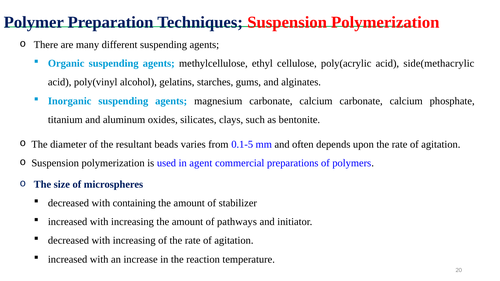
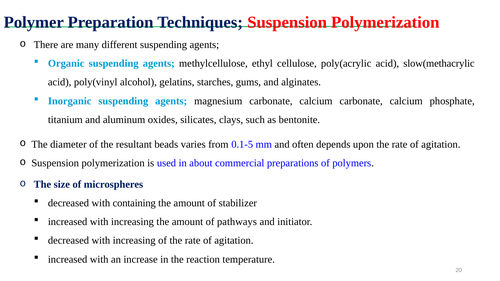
side(methacrylic: side(methacrylic -> slow(methacrylic (439, 64)
agent: agent -> about (201, 163)
